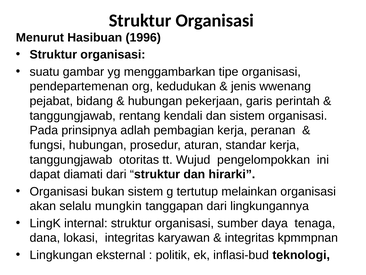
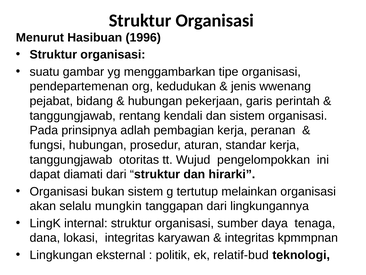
inflasi-bud: inflasi-bud -> relatif-bud (241, 255)
